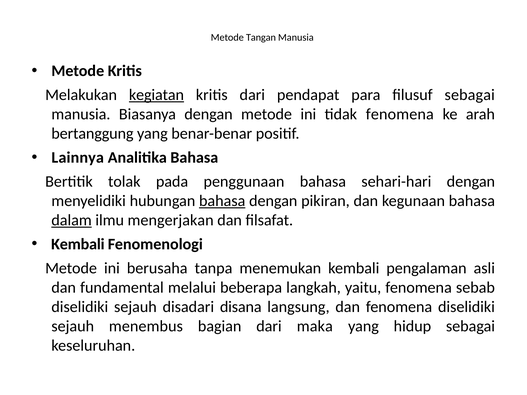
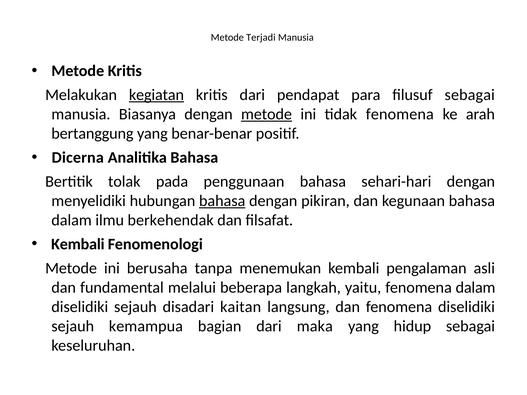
Tangan: Tangan -> Terjadi (261, 38)
metode underline: none -> present (267, 114)
Lainnya: Lainnya -> Dicerna (78, 158)
dalam underline: present -> none (72, 220)
mengerjakan: mengerjakan -> berkehendak (171, 220)
fenomena sebab: sebab -> dalam (476, 288)
disana: disana -> kaitan (241, 307)
menembus: menembus -> kemampua (146, 326)
